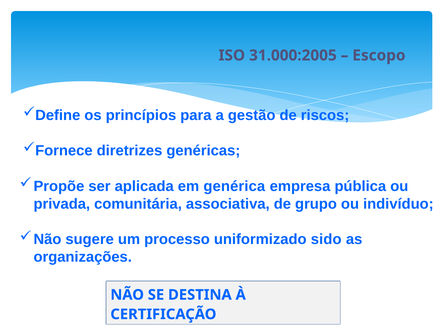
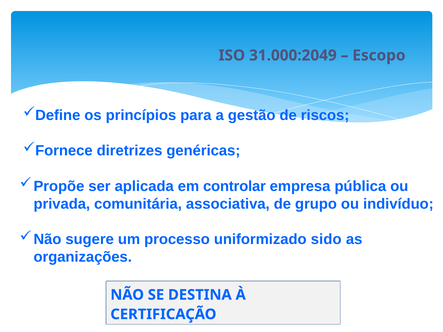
31.000:2005: 31.000:2005 -> 31.000:2049 (293, 55)
genérica: genérica -> controlar (234, 186)
